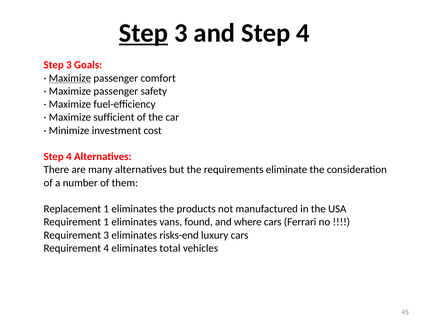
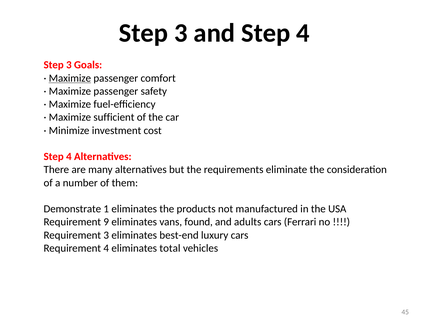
Step underline: present -> none (144, 33)
Replacement: Replacement -> Demonstrate (72, 208)
Requirement 1: 1 -> 9 (106, 222)
where: where -> adults (248, 222)
risks-end: risks-end -> best-end (179, 235)
